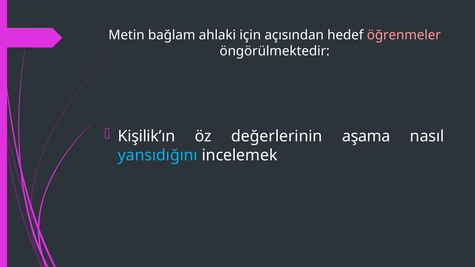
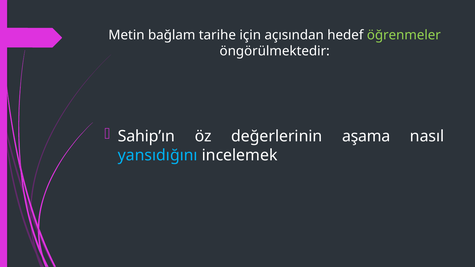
ahlaki: ahlaki -> tarihe (217, 35)
öğrenmeler colour: pink -> light green (404, 35)
Kişilik’ın: Kişilik’ın -> Sahip’ın (146, 136)
